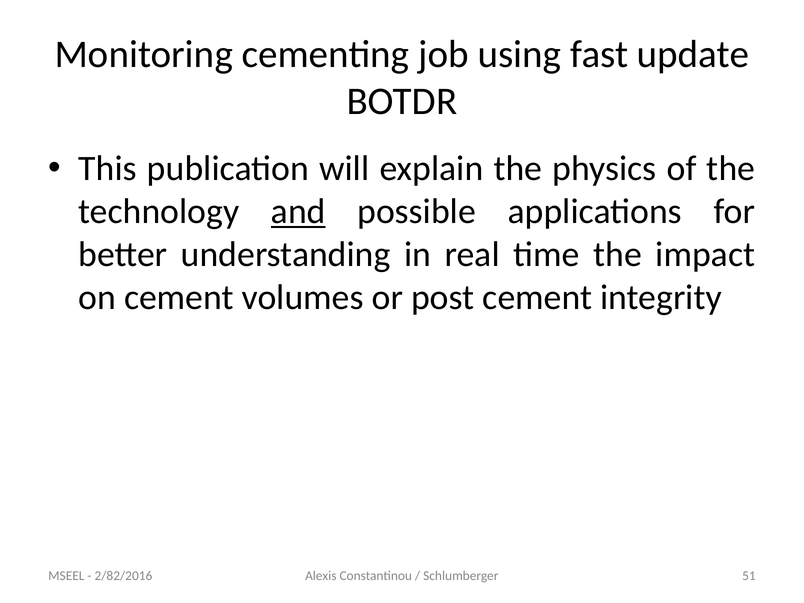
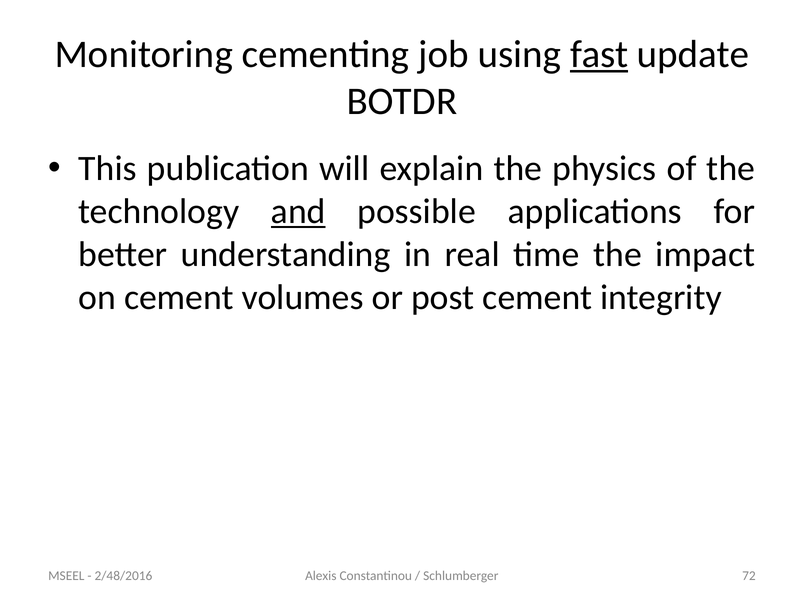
fast underline: none -> present (599, 54)
2/82/2016: 2/82/2016 -> 2/48/2016 (123, 576)
51: 51 -> 72 (749, 576)
